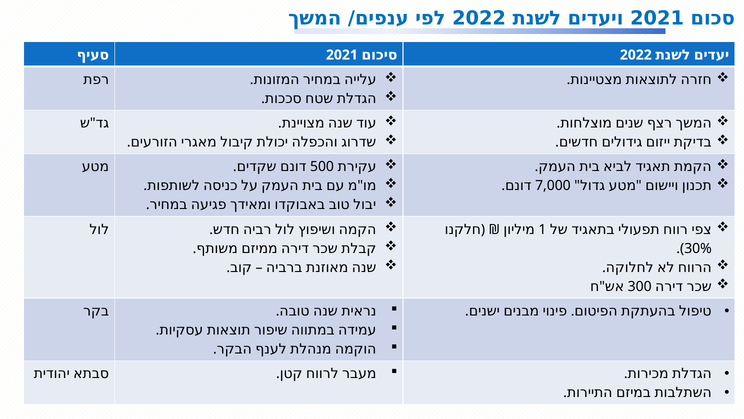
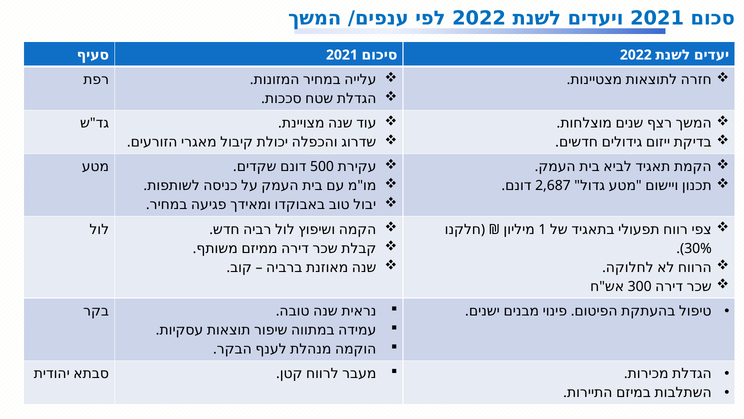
7,000: 7,000 -> 2,687 (553, 186)
